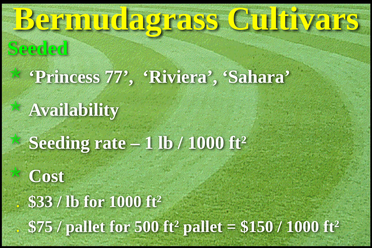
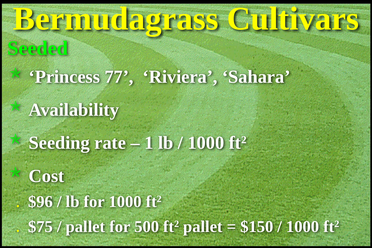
$33: $33 -> $96 (41, 202)
